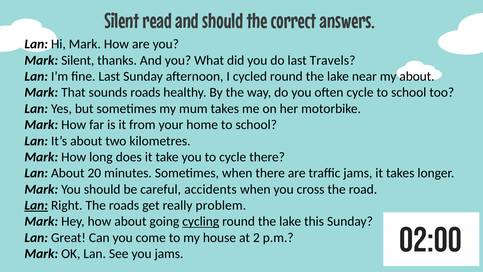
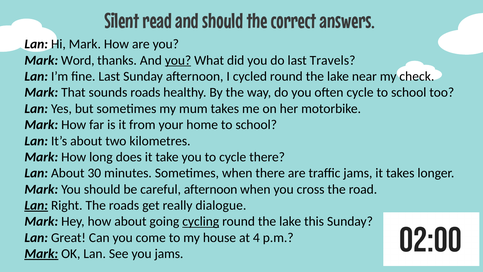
Mark Silent: Silent -> Word (78, 60)
you underline: none -> present (178, 60)
my about: about -> check (417, 76)
20: 20 -> 30 (94, 173)
careful accidents: accidents -> afternoon (211, 189)
problem: problem -> dialogue (221, 205)
2: 2 -> 4 (256, 237)
Mark underline: none -> present (41, 253)
